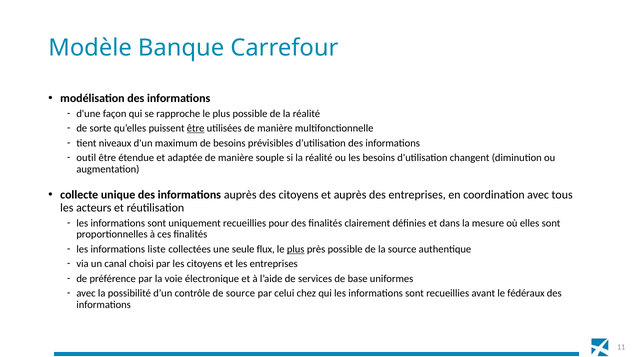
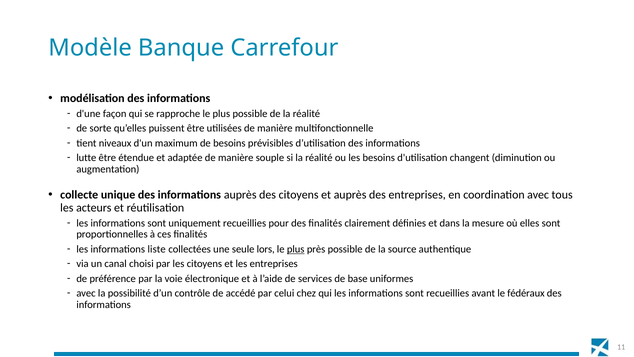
être underline: present -> none (196, 128)
outil: outil -> lutte (86, 158)
flux: flux -> lors (266, 249)
de source: source -> accédé (241, 293)
